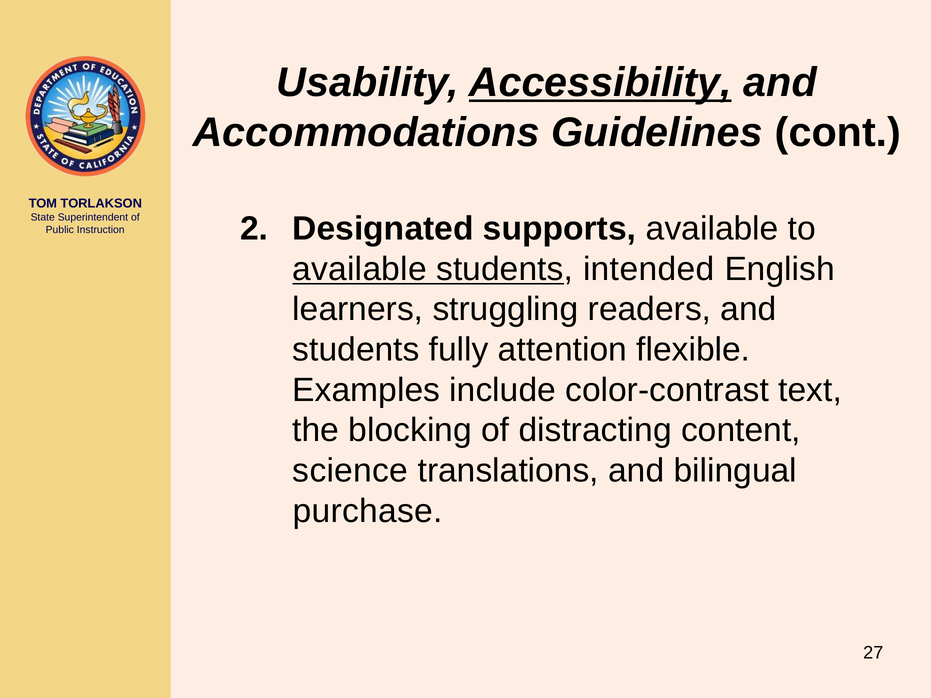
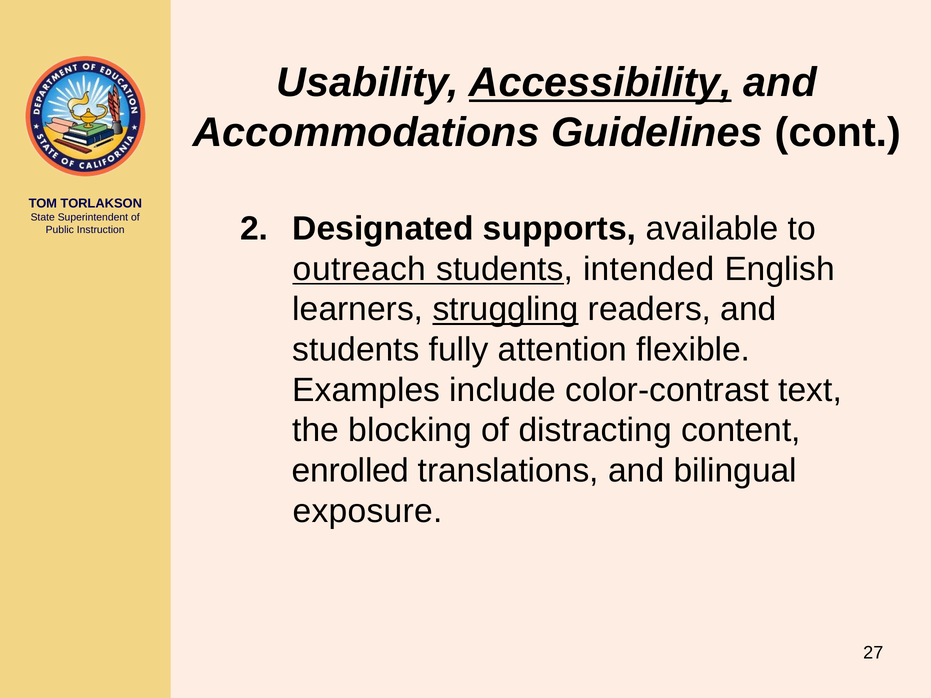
available: available -> outreach (360, 269)
struggling underline: none -> present (505, 310)
science: science -> enrolled (351, 471)
purchase: purchase -> exposure (368, 511)
